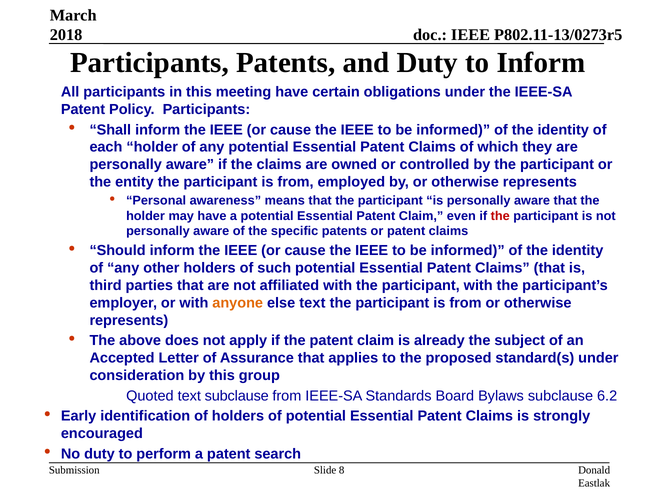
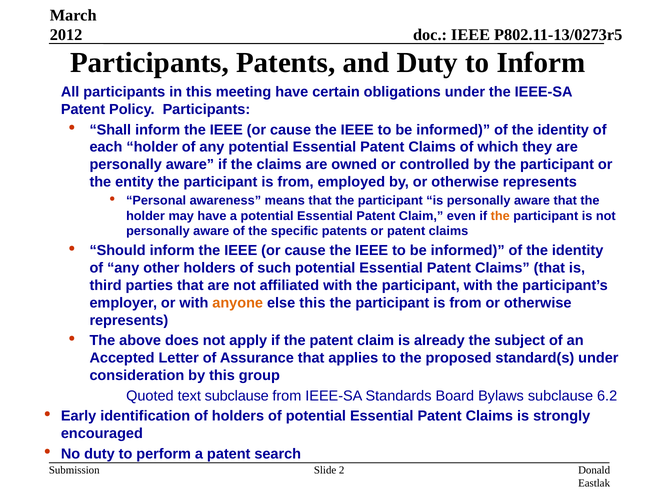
2018: 2018 -> 2012 (66, 35)
the colour: red -> orange (500, 216)
else text: text -> this (312, 303)
8: 8 -> 2 (342, 470)
